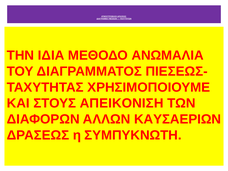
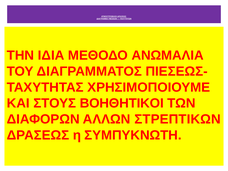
ΑΠΕΙΚΟΝΙΣΗ: ΑΠΕΙΚΟΝΙΣΗ -> ΒΟΗΘΗΤΙΚΟΙ (122, 103)
ΚΑΥΣΑΕΡΙΩΝ: ΚΑΥΣΑΕΡΙΩΝ -> ΣΤΡΕΠΤΙΚΩΝ (177, 119)
